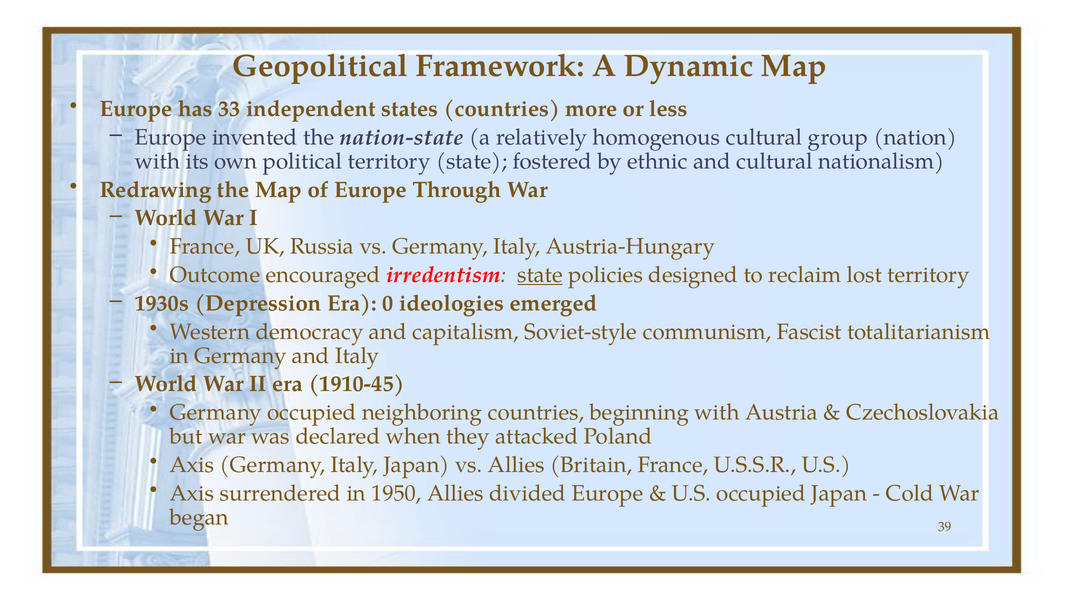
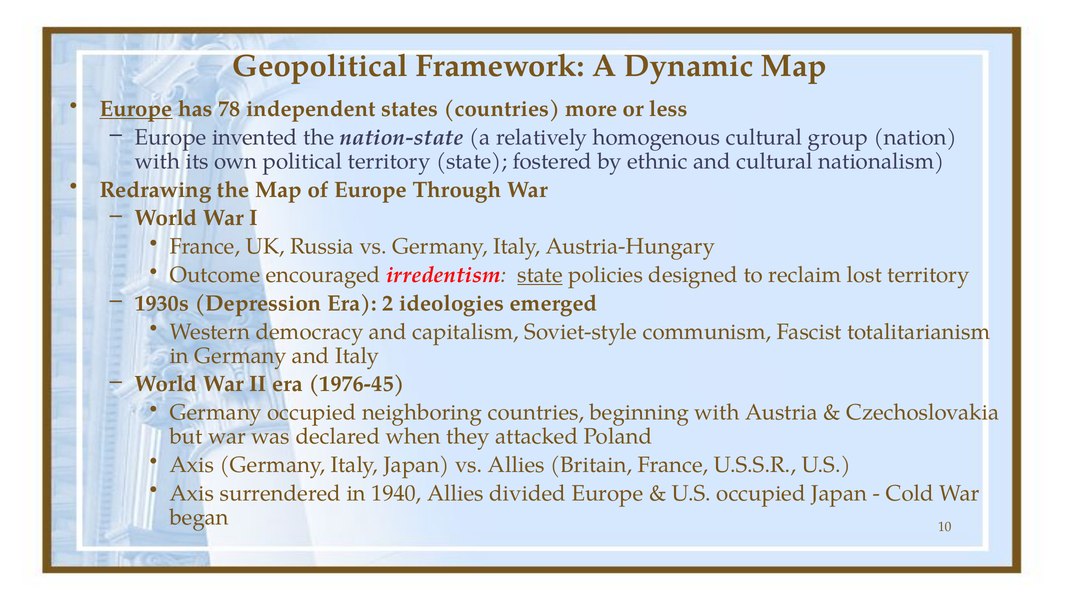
Europe underline: none -> present (136, 109)
33: 33 -> 78 (229, 109)
0: 0 -> 2 (388, 304)
1910-45: 1910-45 -> 1976-45 (357, 384)
1950: 1950 -> 1940 (396, 494)
39: 39 -> 10 (945, 528)
